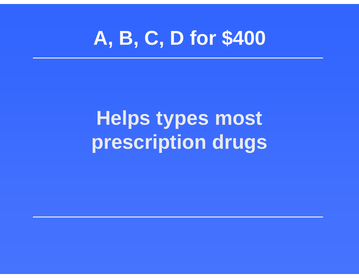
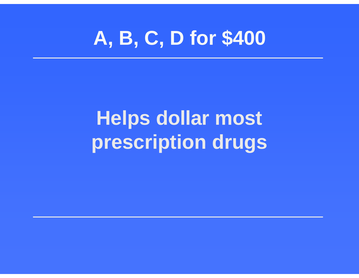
types: types -> dollar (183, 118)
